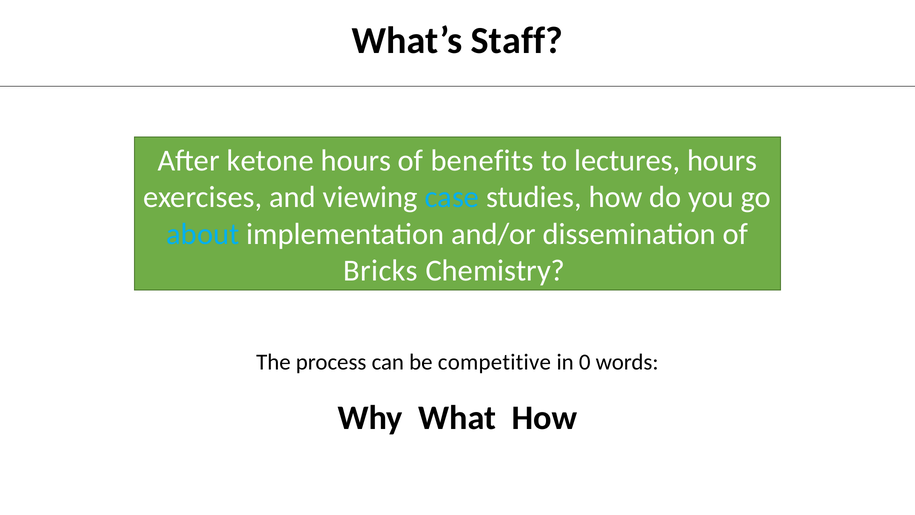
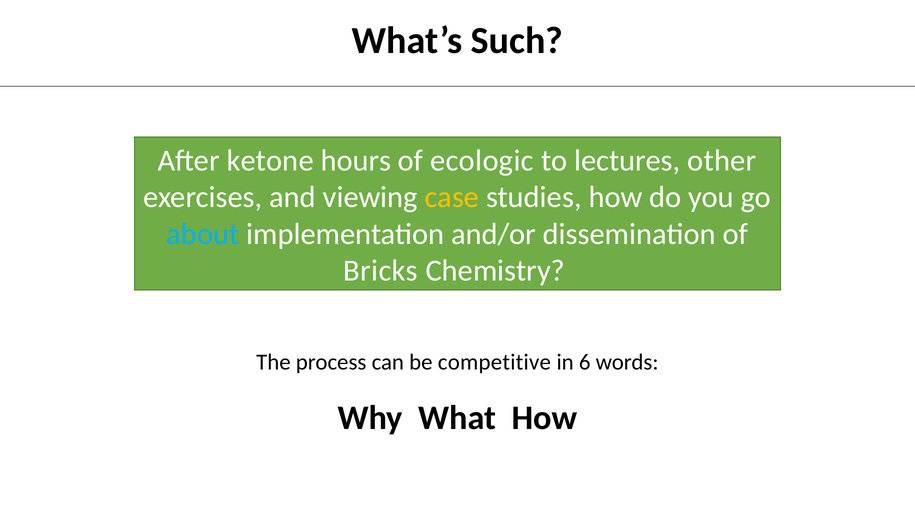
Staff: Staff -> Such (517, 41)
benefits: benefits -> ecologic (482, 161)
lectures hours: hours -> other (722, 161)
case colour: light blue -> yellow (452, 197)
0: 0 -> 6 (585, 362)
